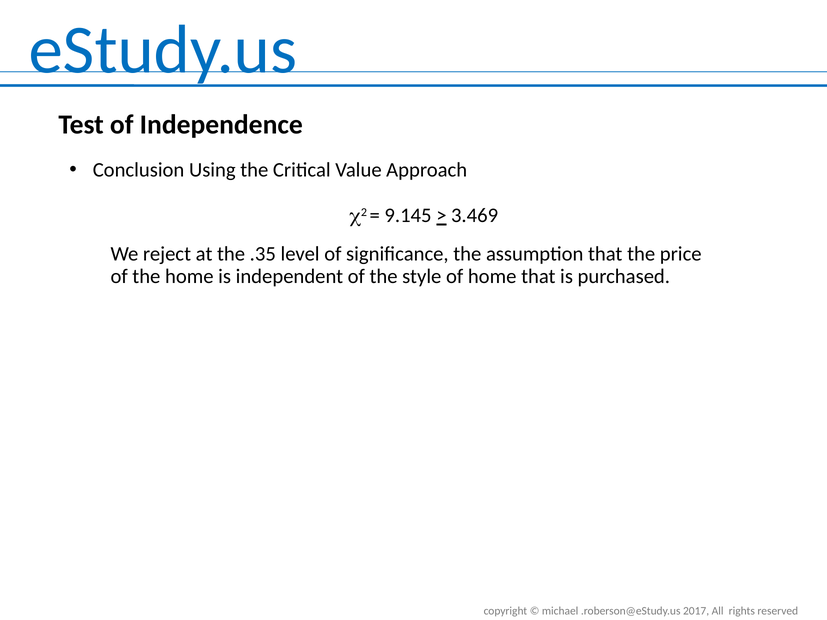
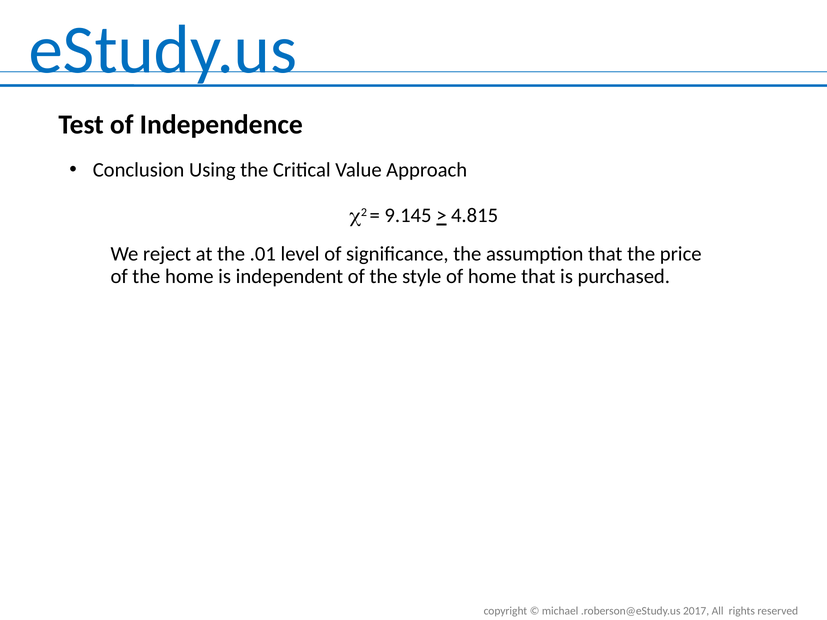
3.469: 3.469 -> 4.815 (475, 215)
.35: .35 -> .01 (263, 254)
